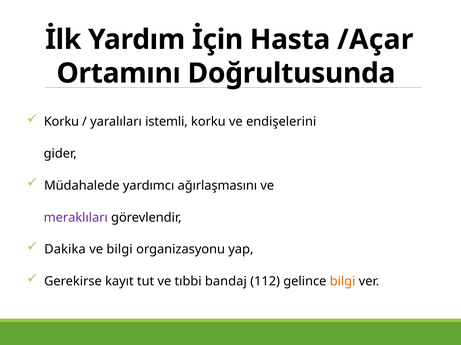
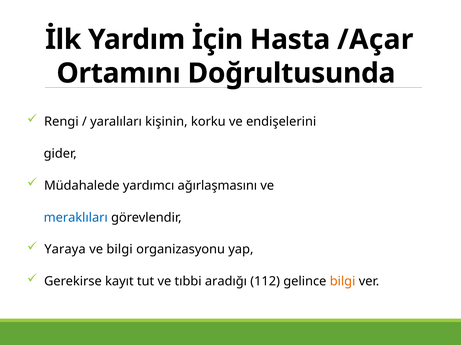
Korku: Korku -> Rengi (61, 122)
istemli: istemli -> kişinin (166, 122)
meraklıları colour: purple -> blue (76, 218)
Dakika: Dakika -> Yaraya (65, 250)
bandaj: bandaj -> aradığı (226, 282)
